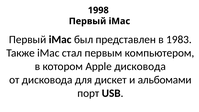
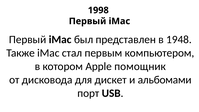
1983: 1983 -> 1948 (179, 39)
Apple дисковода: дисковода -> помощник (140, 66)
